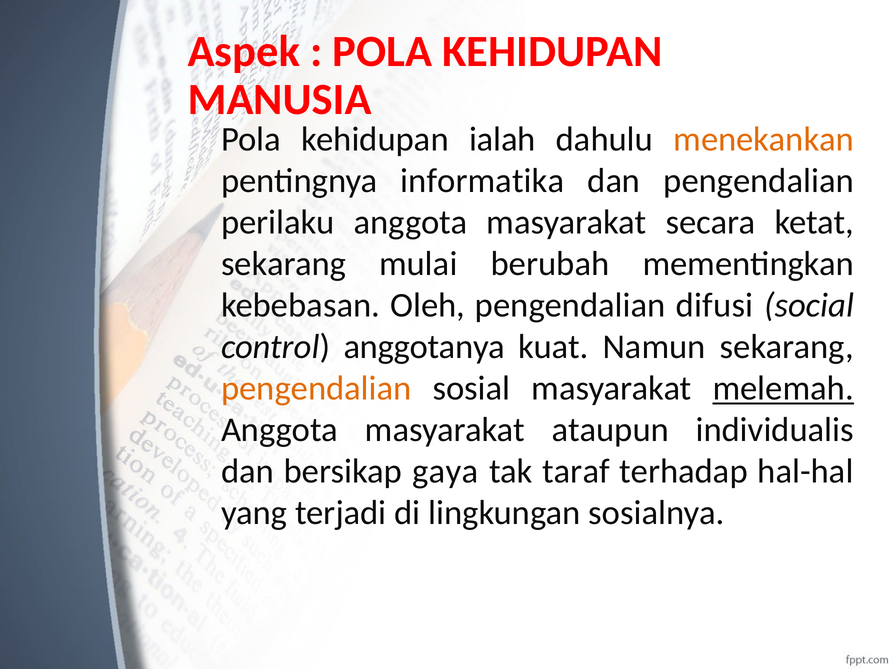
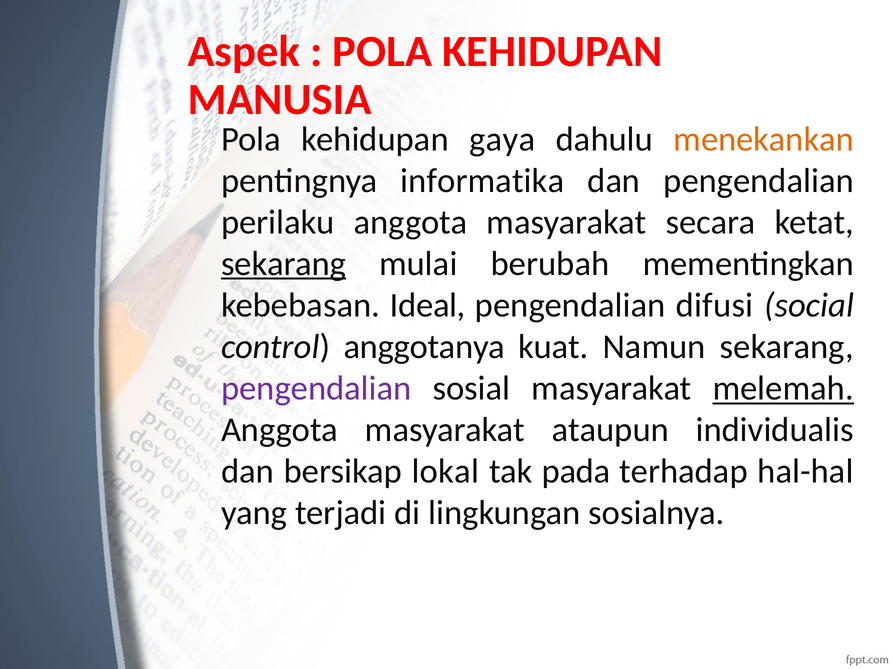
ialah: ialah -> gaya (502, 139)
sekarang underline: none -> present (284, 264)
Oleh: Oleh -> Ideal (428, 305)
pengendalian colour: orange -> purple (316, 388)
gaya: gaya -> lokal (445, 471)
taraf: taraf -> pada (576, 471)
